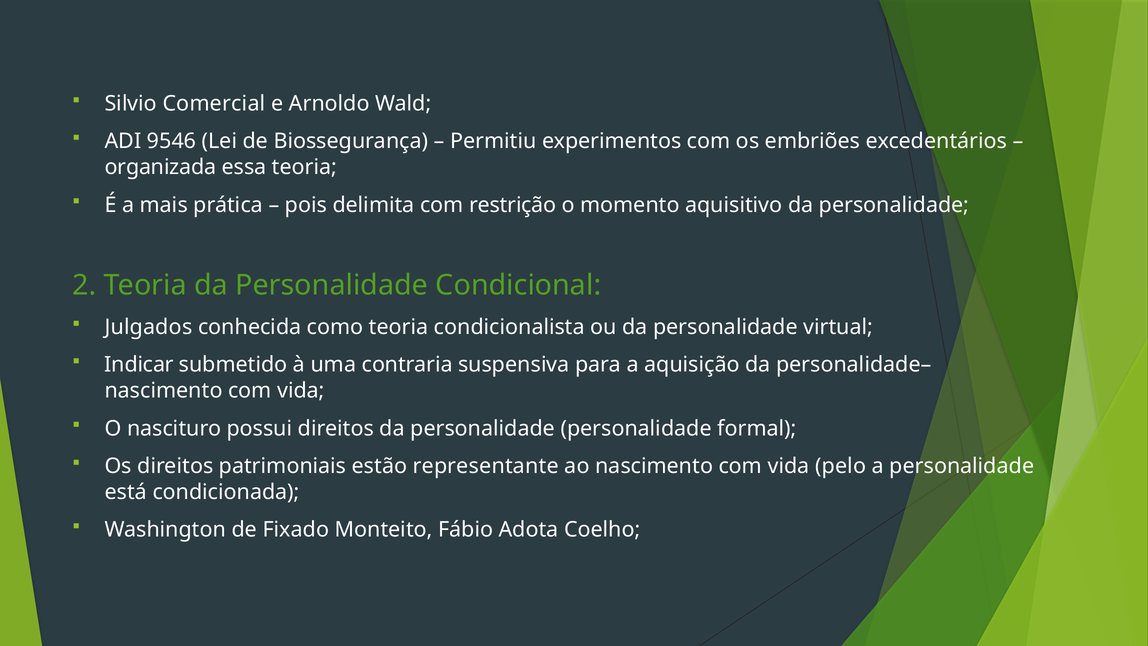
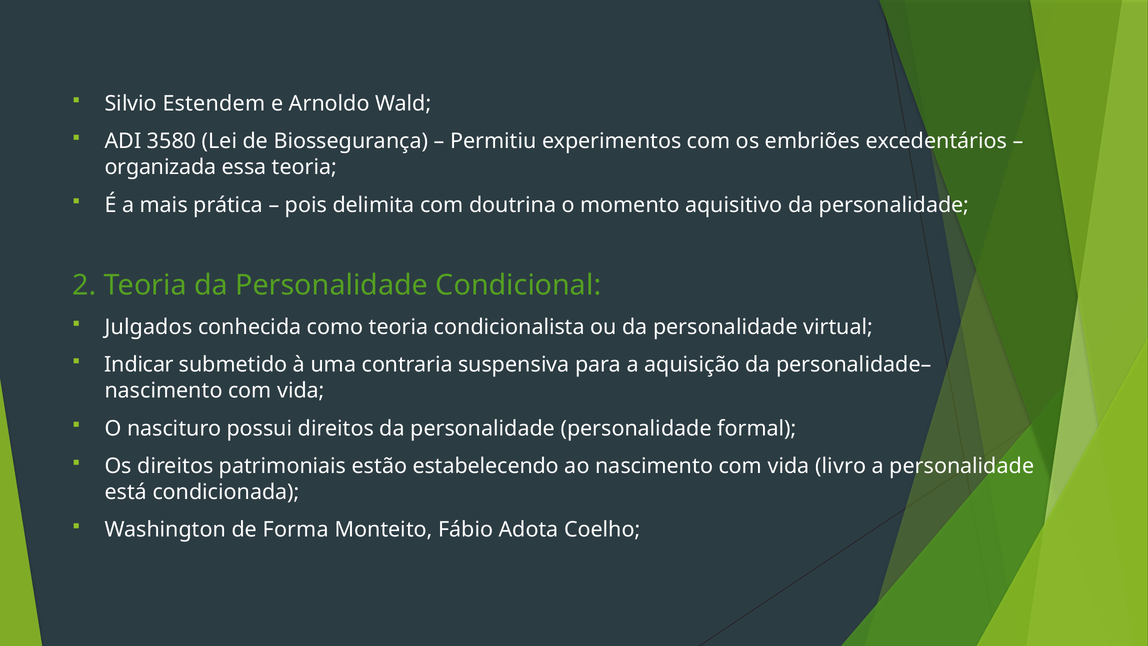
Comercial: Comercial -> Estendem (214, 103)
9546: 9546 -> 3580 (172, 141)
restrição: restrição -> doutrina (513, 205)
representante: representante -> estabelecendo (486, 466)
pelo: pelo -> livro (841, 466)
Fixado: Fixado -> Forma (296, 530)
